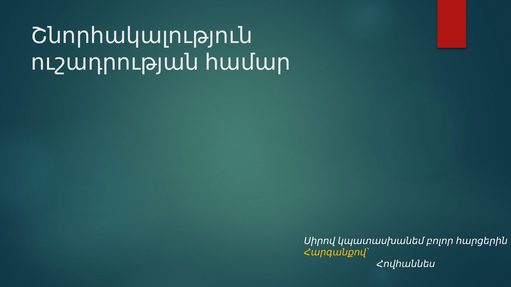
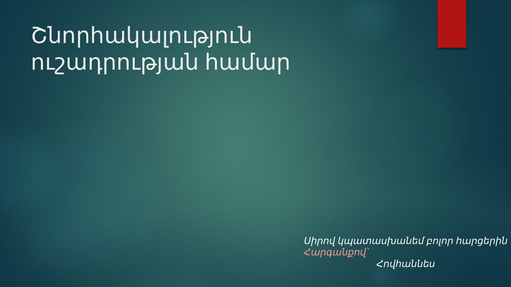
Հարգանքով՝ colour: yellow -> pink (336, 253)
